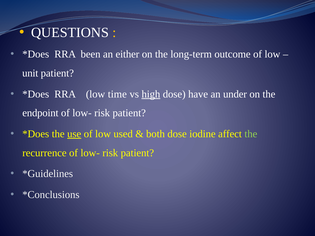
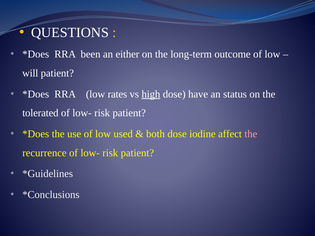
unit: unit -> will (30, 73)
time: time -> rates (117, 94)
under: under -> status (235, 94)
endpoint: endpoint -> tolerated (40, 113)
use underline: present -> none (74, 134)
the colour: light green -> pink (251, 134)
